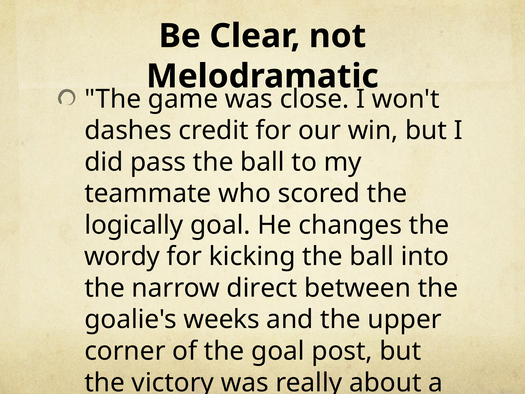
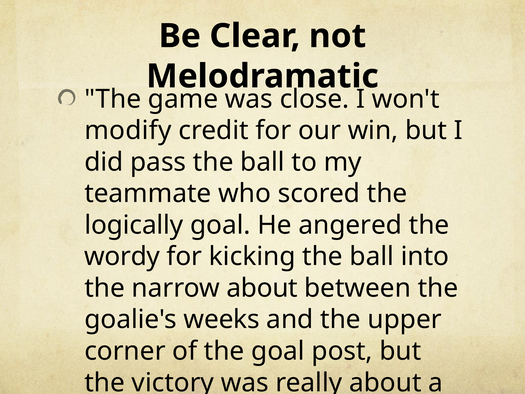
dashes: dashes -> modify (128, 130)
changes: changes -> angered (350, 225)
narrow direct: direct -> about (262, 288)
